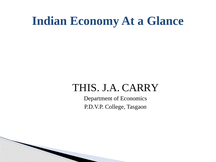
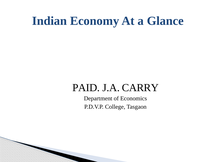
THIS: THIS -> PAID (86, 88)
